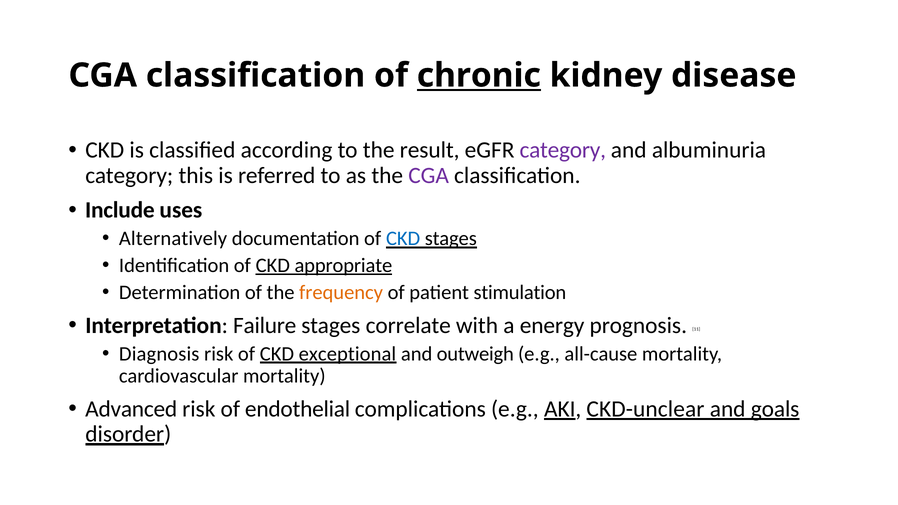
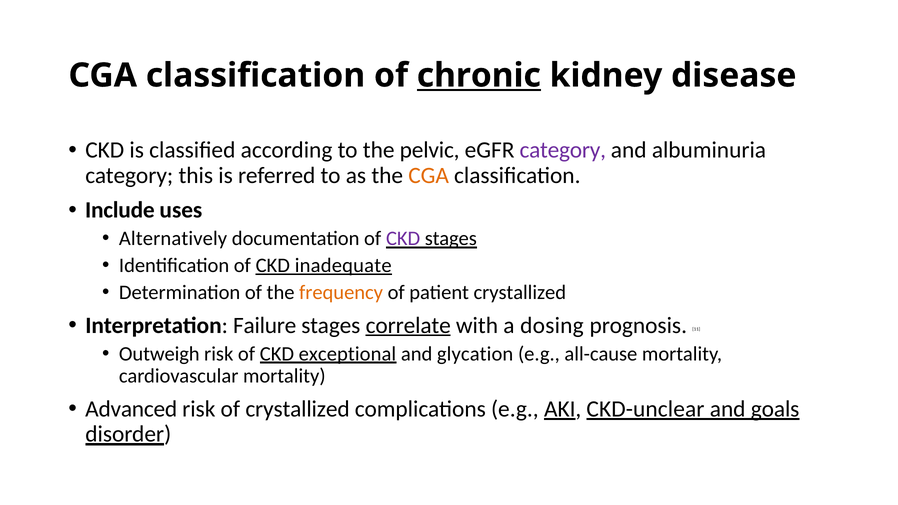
result: result -> pelvic (430, 150)
CGA colour: purple -> orange (429, 176)
CKD colour: blue -> purple (403, 239)
appropriate: appropriate -> inadequate (343, 265)
patient stimulation: stimulation -> crystallized (520, 292)
correlate underline: none -> present (408, 325)
energy: energy -> dosing (552, 325)
Diagnosis: Diagnosis -> Outweigh (159, 354)
outweigh: outweigh -> glycation (475, 354)
of endothelial: endothelial -> crystallized (298, 409)
